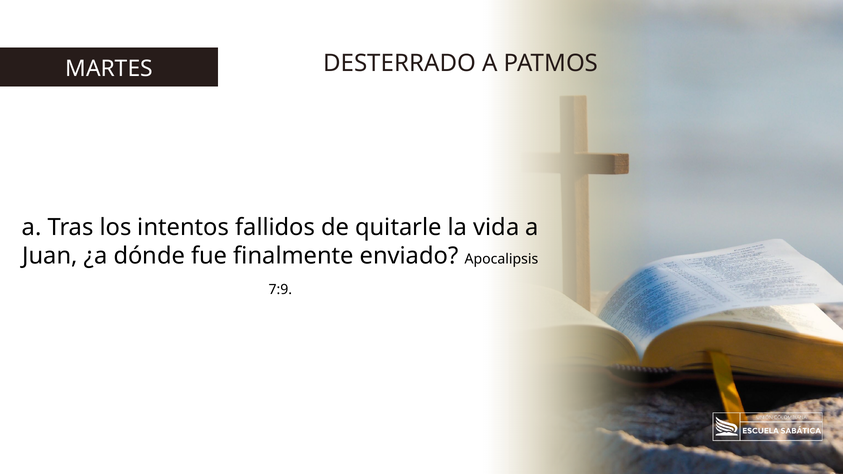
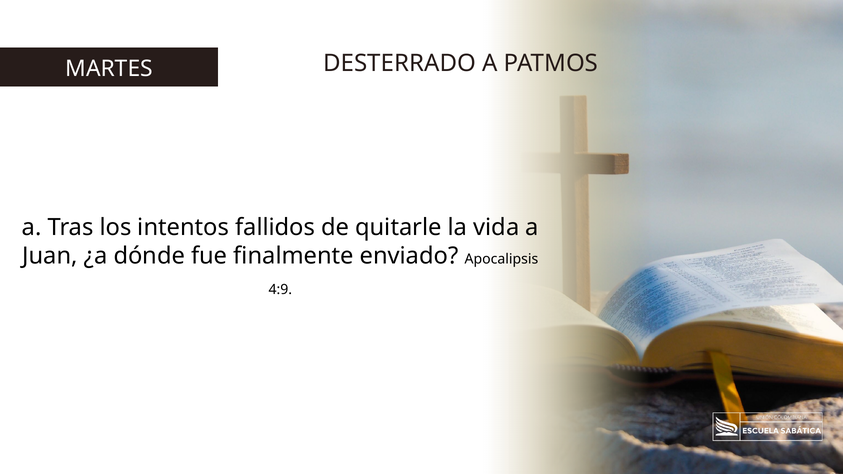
7:9: 7:9 -> 4:9 (280, 290)
